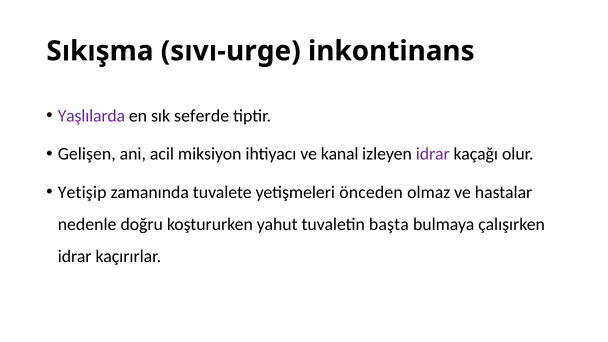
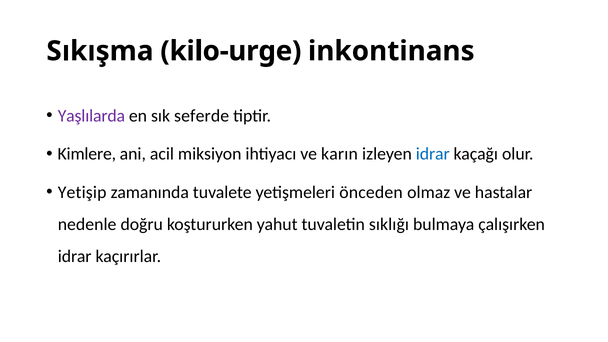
sıvı-urge: sıvı-urge -> kilo-urge (231, 51)
Gelişen: Gelişen -> Kimlere (87, 154)
kanal: kanal -> karın (339, 154)
idrar colour: purple -> blue (433, 154)
başta: başta -> sıklığı (389, 224)
